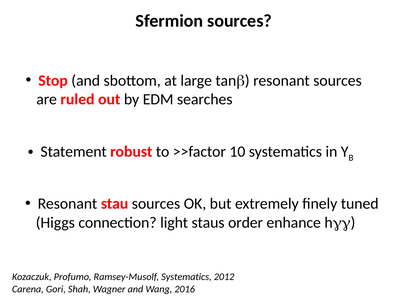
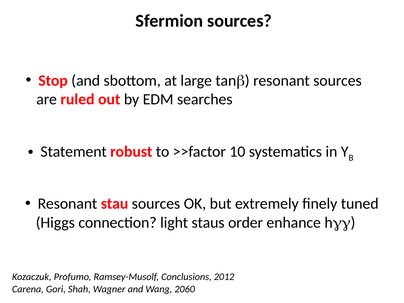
Ramsey-Musolf Systematics: Systematics -> Conclusions (186, 277)
2016: 2016 -> 2060 (185, 289)
